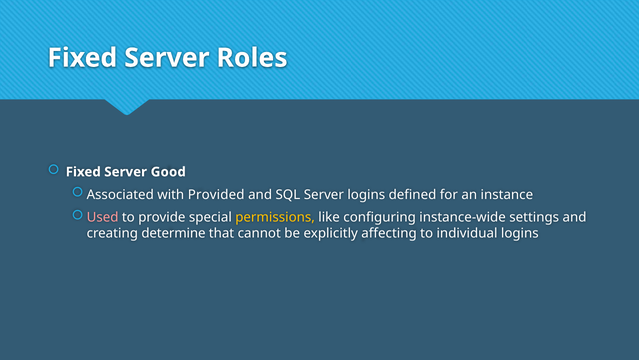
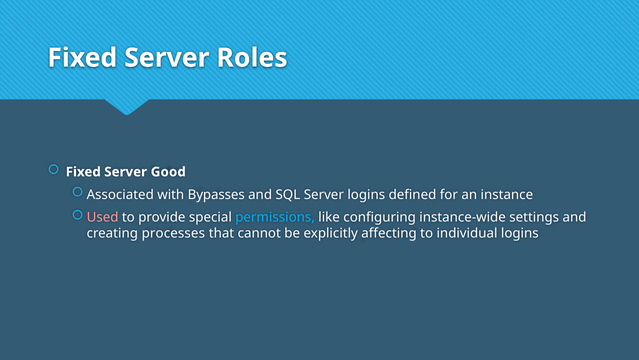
Provided: Provided -> Bypasses (216, 194)
permissions colour: yellow -> light blue (275, 217)
determine: determine -> processes (173, 233)
